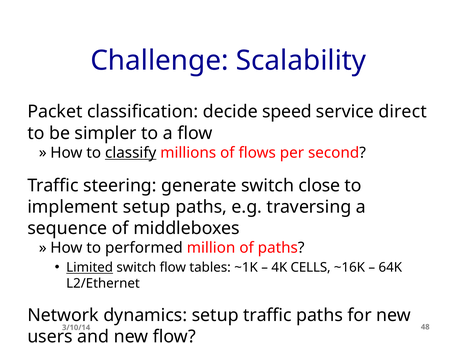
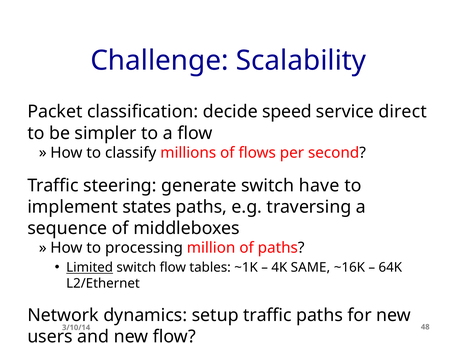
classify underline: present -> none (131, 153)
close: close -> have (319, 185)
implement setup: setup -> states (147, 207)
performed: performed -> processing (144, 248)
CELLS: CELLS -> SAME (310, 267)
